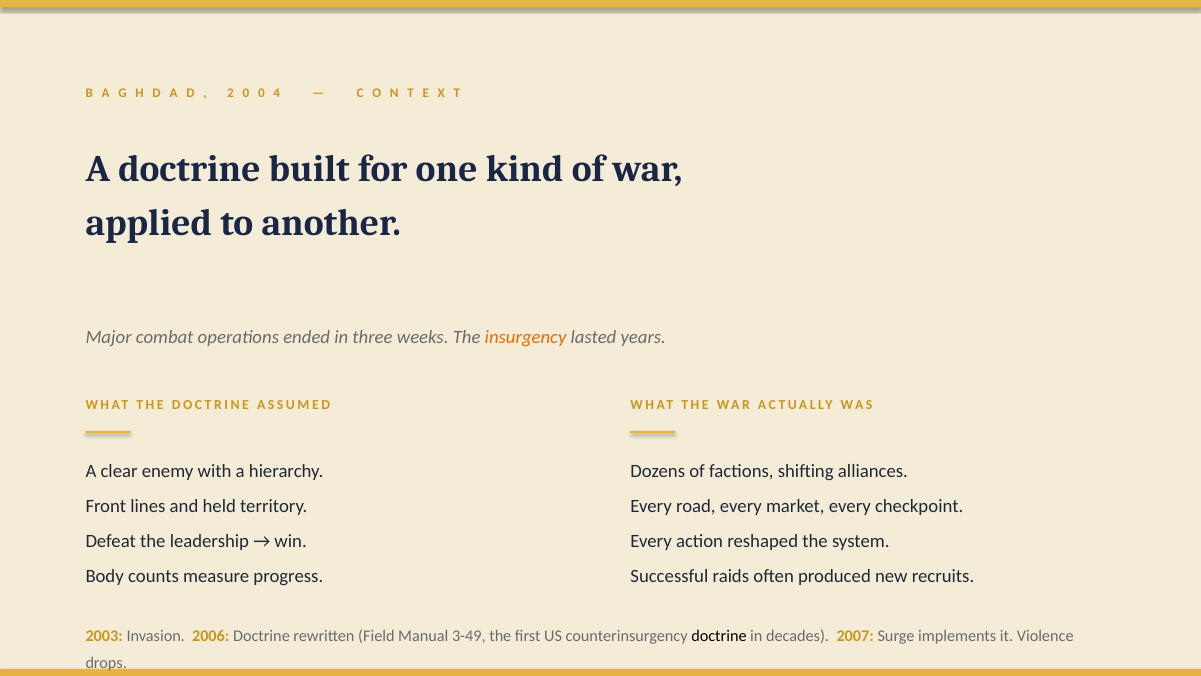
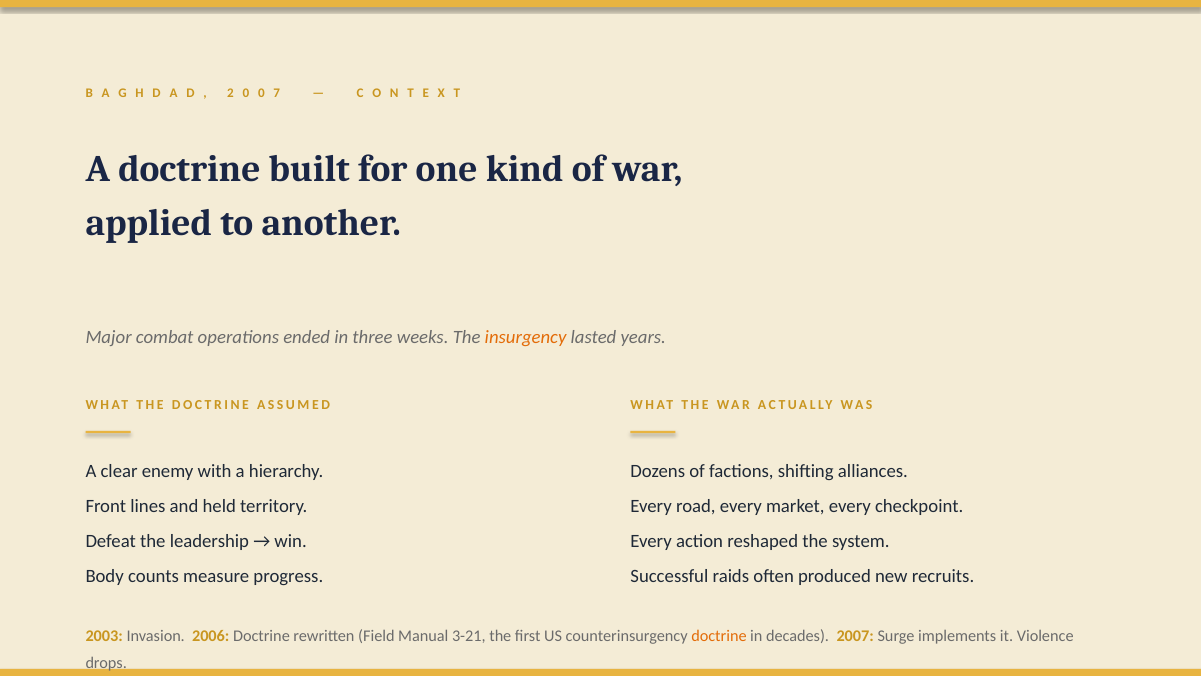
4: 4 -> 7 (277, 93)
3-49: 3-49 -> 3-21 (469, 636)
doctrine colour: black -> orange (719, 636)
